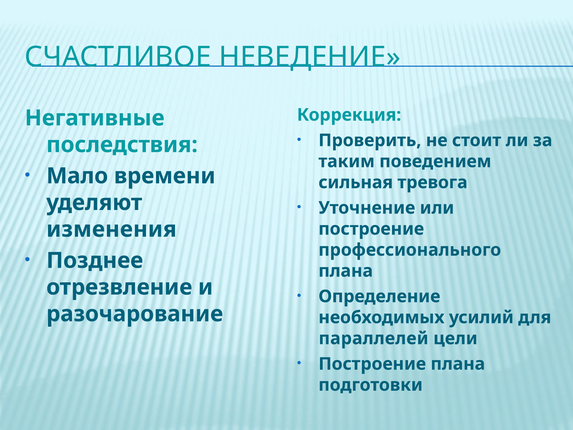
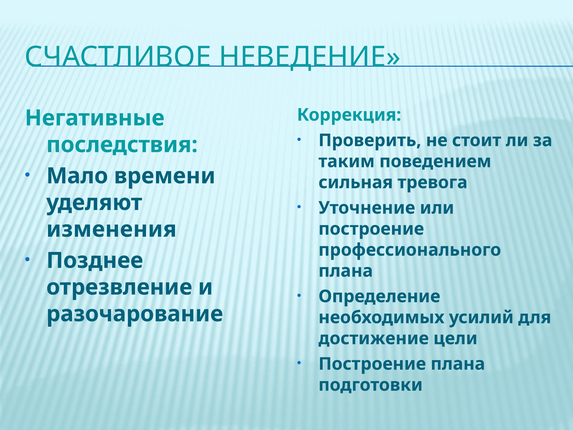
параллелей: параллелей -> достижение (374, 338)
